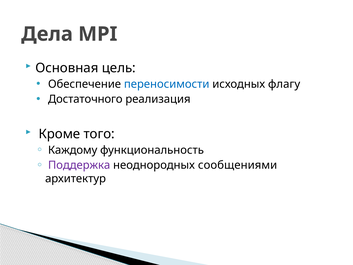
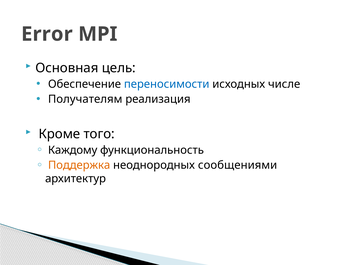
Дела: Дела -> Error (47, 34)
флагу: флагу -> числе (284, 84)
Достаточного: Достаточного -> Получателям (85, 99)
Поддержка colour: purple -> orange (79, 165)
